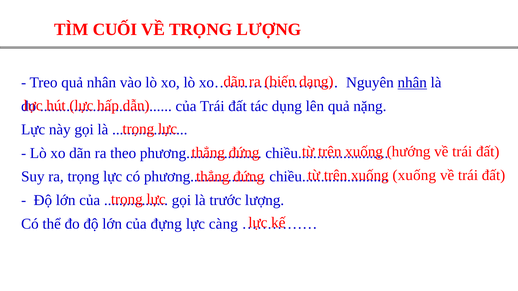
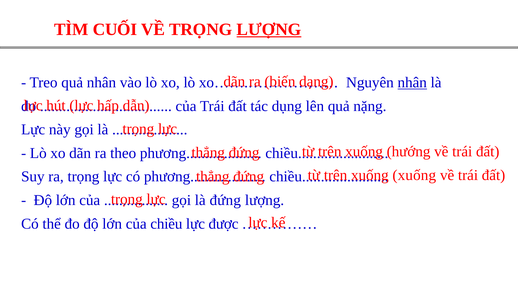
LƯỢNG underline: none -> present (269, 30)
là trước: trước -> đứng (225, 200)
của đựng: đựng -> chiều (166, 224)
càng: càng -> được (224, 224)
